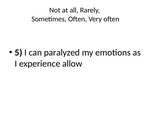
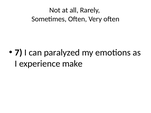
5: 5 -> 7 (18, 53)
allow: allow -> make (72, 64)
